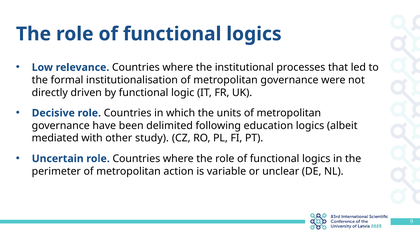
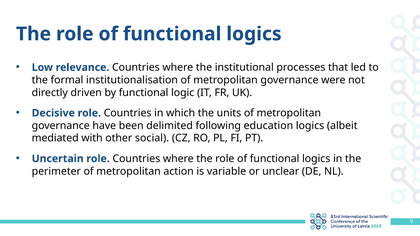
study: study -> social (152, 138)
